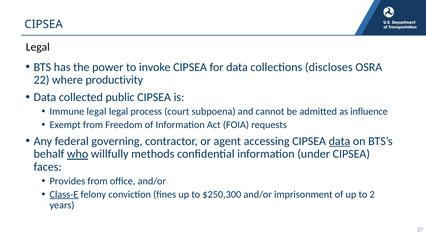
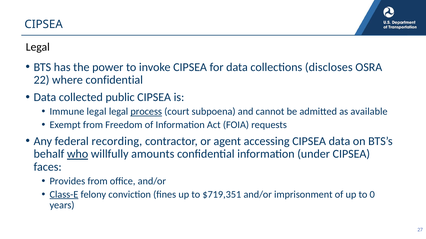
where productivity: productivity -> confidential (114, 80)
process underline: none -> present (146, 112)
influence: influence -> available (369, 112)
governing: governing -> recording (117, 141)
data underline: present -> none (339, 141)
methods: methods -> amounts (153, 154)
$250,300: $250,300 -> $719,351 (222, 195)
2: 2 -> 0 (372, 195)
